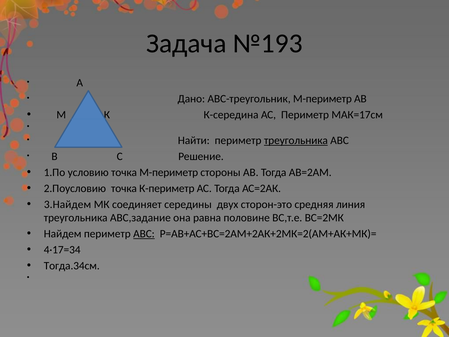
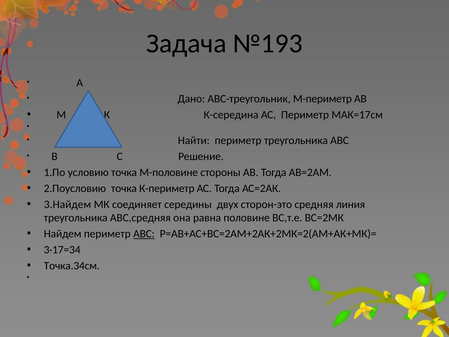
треугольника underline: present -> none (296, 140)
точка М-периметр: М-периметр -> М-половине (169, 172)
АВС,задание: АВС,задание -> АВС,средняя (140, 218)
4·17=34: 4·17=34 -> 3·17=34 (62, 250)
Тогда.34см: Тогда.34см -> Точка.34см (72, 266)
